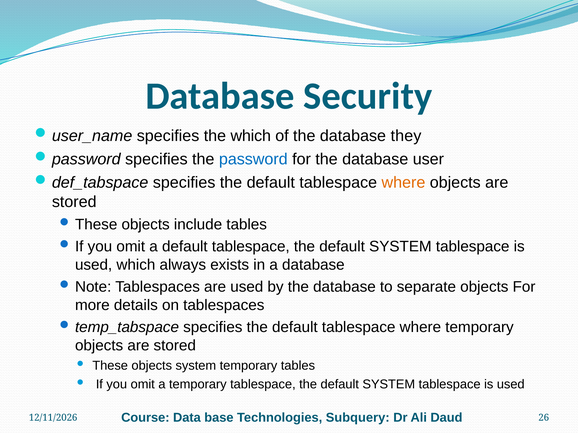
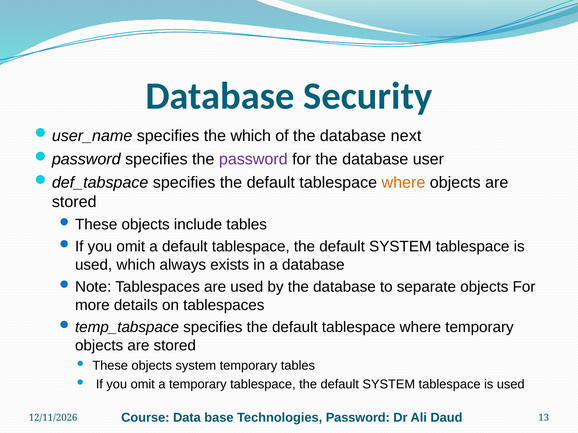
they: they -> next (406, 136)
password colour: blue -> purple (253, 159)
Technologies Subquery: Subquery -> Password (358, 418)
26: 26 -> 13 (544, 418)
